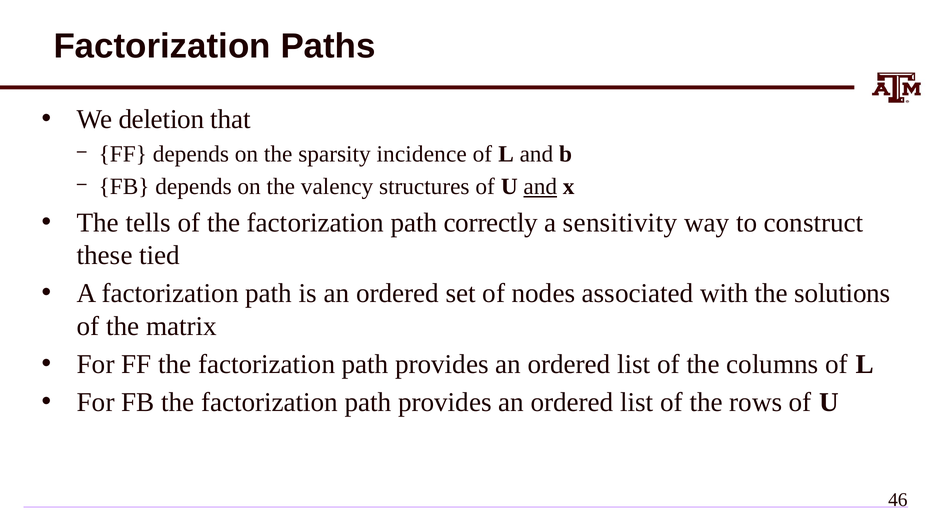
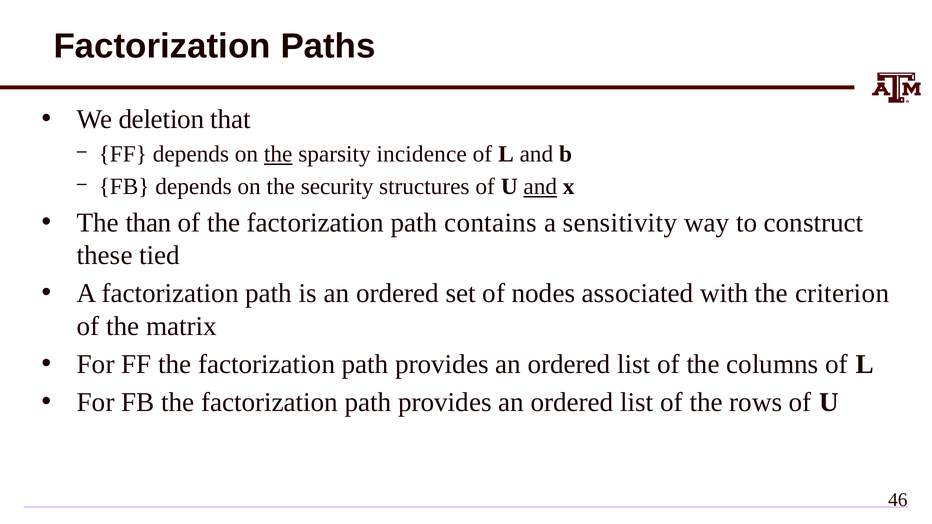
the underline: none -> present (278, 154)
valency: valency -> security (337, 187)
tells: tells -> than (149, 223)
correctly: correctly -> contains (491, 223)
solutions: solutions -> criterion (842, 294)
